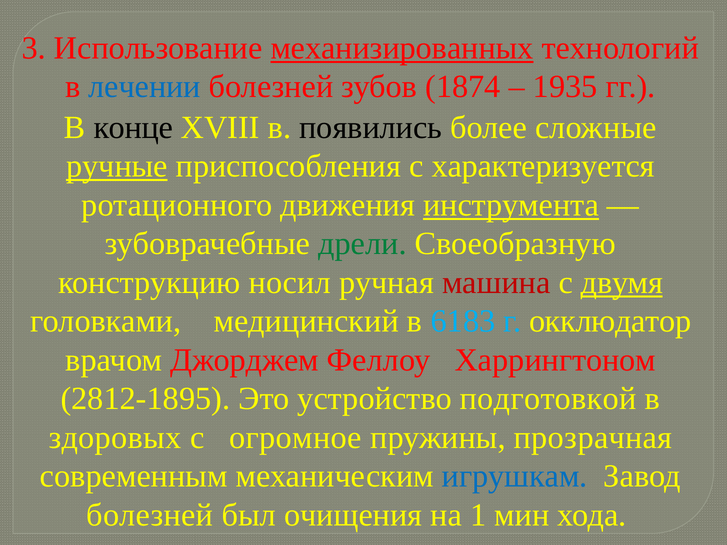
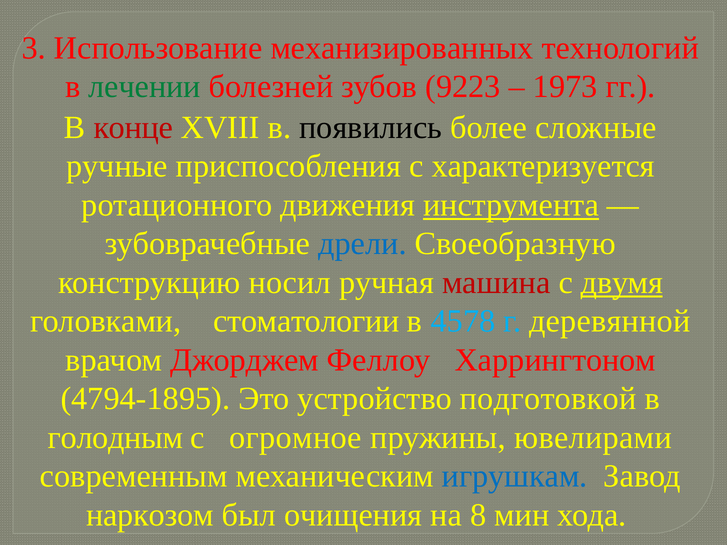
механизированных underline: present -> none (402, 48)
лечении colour: blue -> green (145, 87)
1874: 1874 -> 9223 (463, 87)
1935: 1935 -> 1973 (565, 87)
конце colour: black -> red (133, 127)
ручные underline: present -> none (117, 166)
дрели colour: green -> blue (362, 244)
медицинский: медицинский -> стоматологии (306, 321)
6183: 6183 -> 4578 (463, 321)
окклюдатор: окклюдатор -> деревянной (610, 321)
2812-1895: 2812-1895 -> 4794-1895 (145, 399)
здоровых: здоровых -> голодным (115, 438)
прозрачная: прозрачная -> ювелирами (593, 438)
болезней: болезней -> наркозом (150, 515)
1: 1 -> 8 (478, 515)
